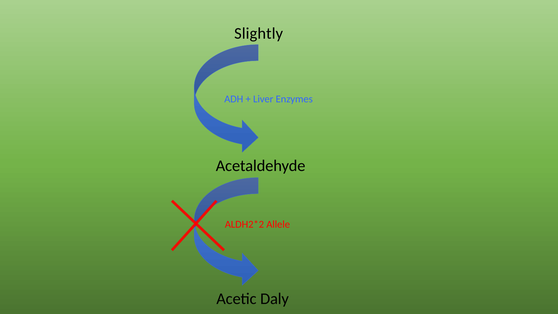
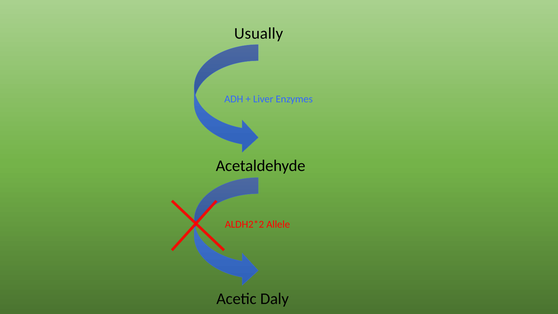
Slightly: Slightly -> Usually (259, 34)
